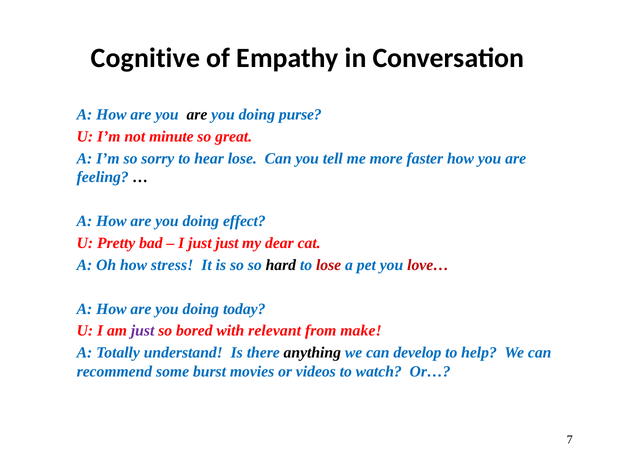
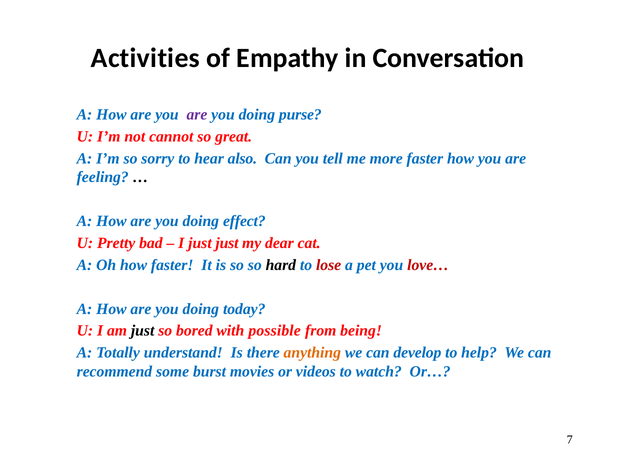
Cognitive: Cognitive -> Activities (145, 58)
are colour: black -> purple (197, 114)
minute: minute -> cannot (171, 136)
hear lose: lose -> also (242, 158)
how stress: stress -> faster (172, 265)
just colour: purple -> black (143, 330)
relevant: relevant -> possible (275, 330)
make: make -> being (361, 330)
anything colour: black -> orange (312, 352)
